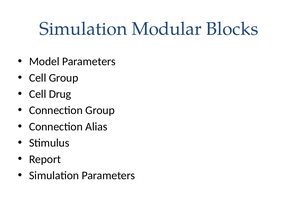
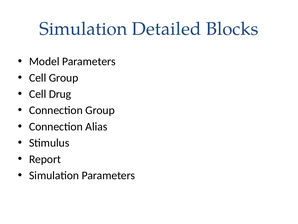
Modular: Modular -> Detailed (167, 29)
